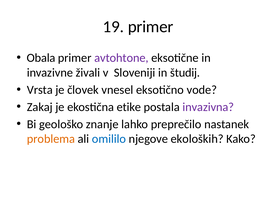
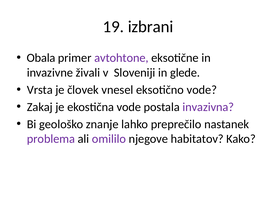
19 primer: primer -> izbrani (151, 27)
študij: študij -> glede (185, 73)
ekostična etike: etike -> vode (129, 107)
problema colour: orange -> purple (51, 139)
omililo colour: blue -> purple (109, 139)
ekoloških: ekoloških -> habitatov (197, 139)
